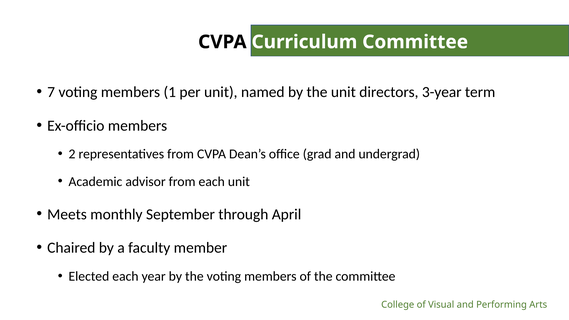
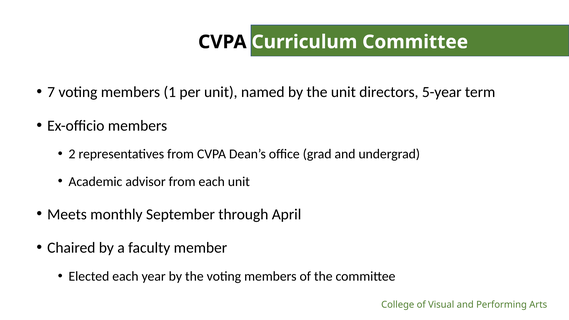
3-year: 3-year -> 5-year (442, 92)
